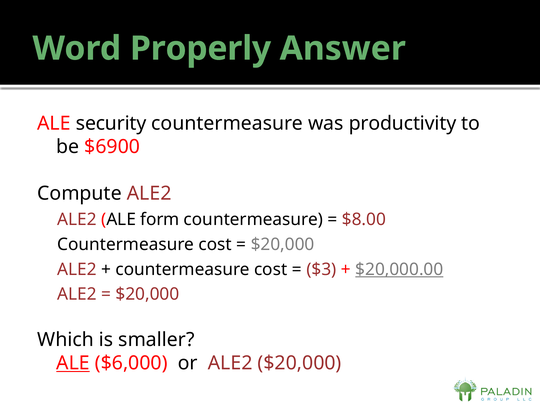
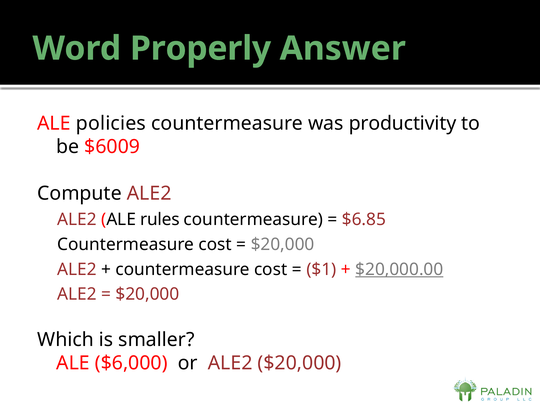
security: security -> policies (111, 123)
$6900: $6900 -> $6009 (112, 147)
form: form -> rules (160, 220)
$8.00: $8.00 -> $6.85 (364, 220)
$3: $3 -> $1 (321, 269)
ALE underline: present -> none (73, 363)
